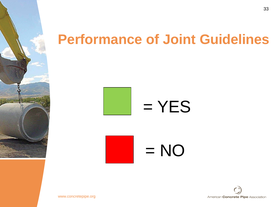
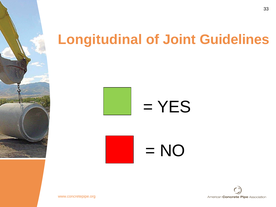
Performance: Performance -> Longitudinal (100, 40)
